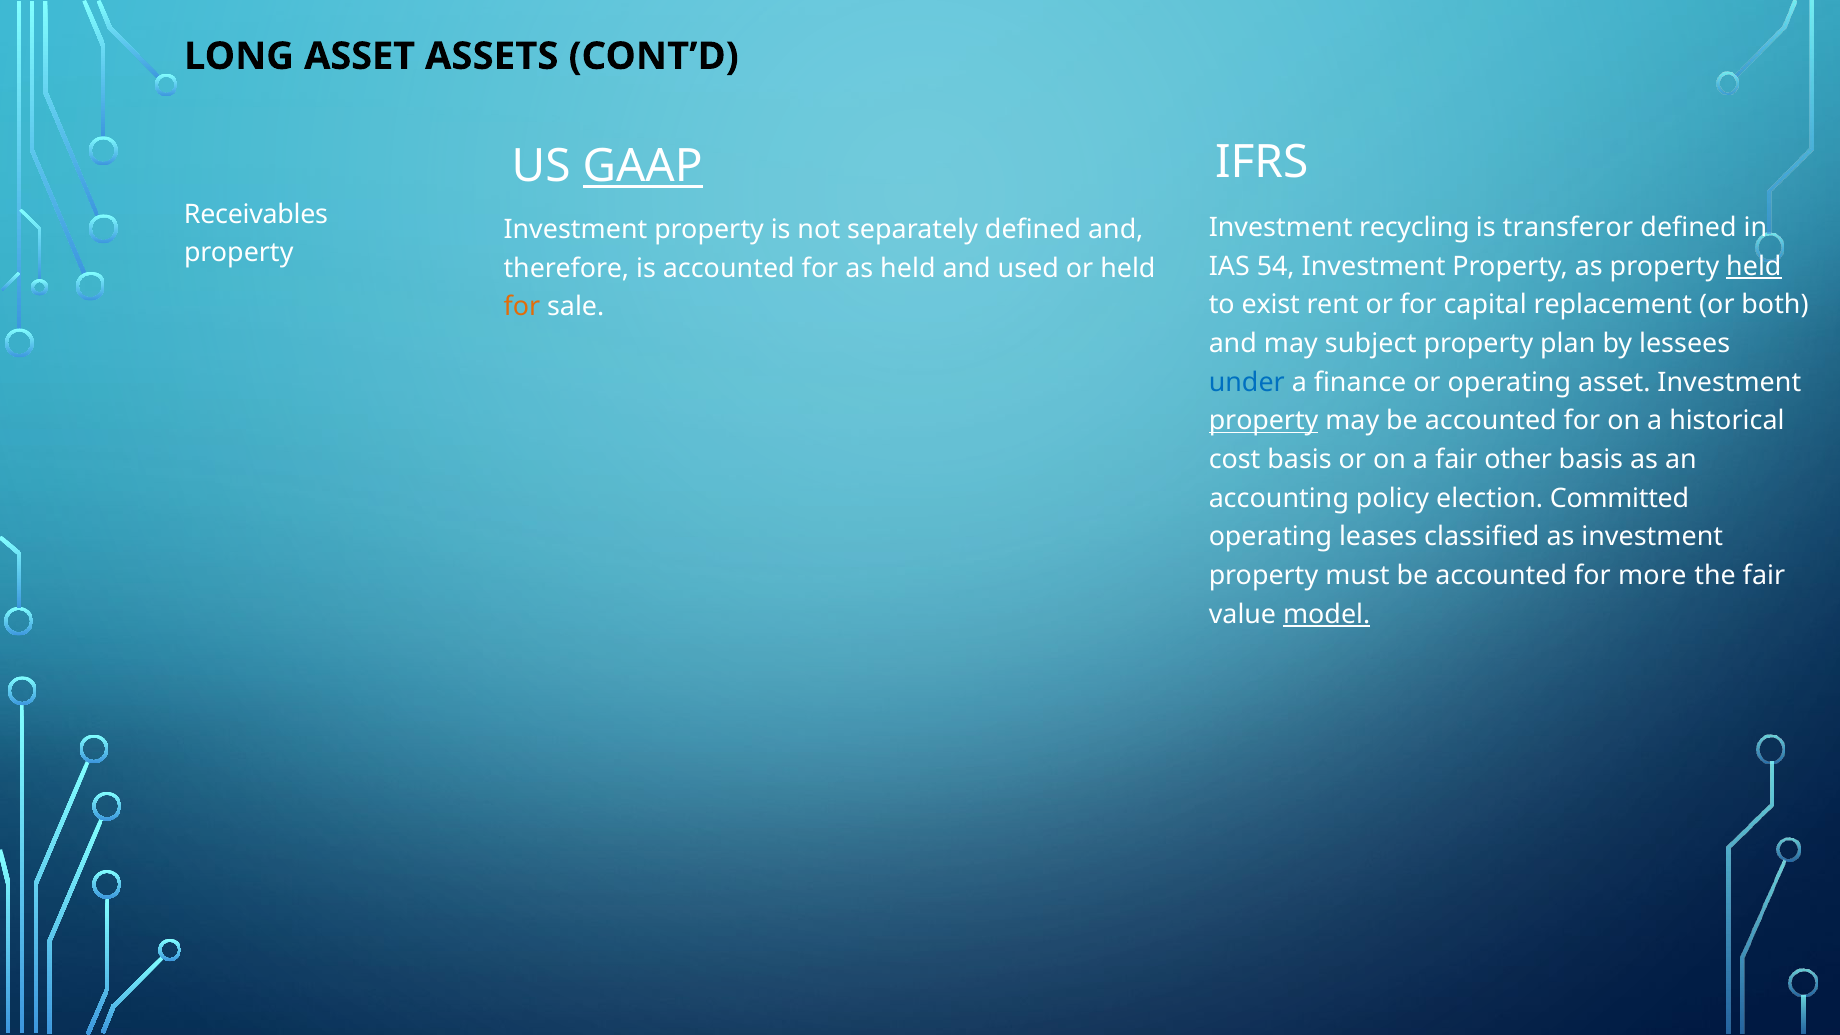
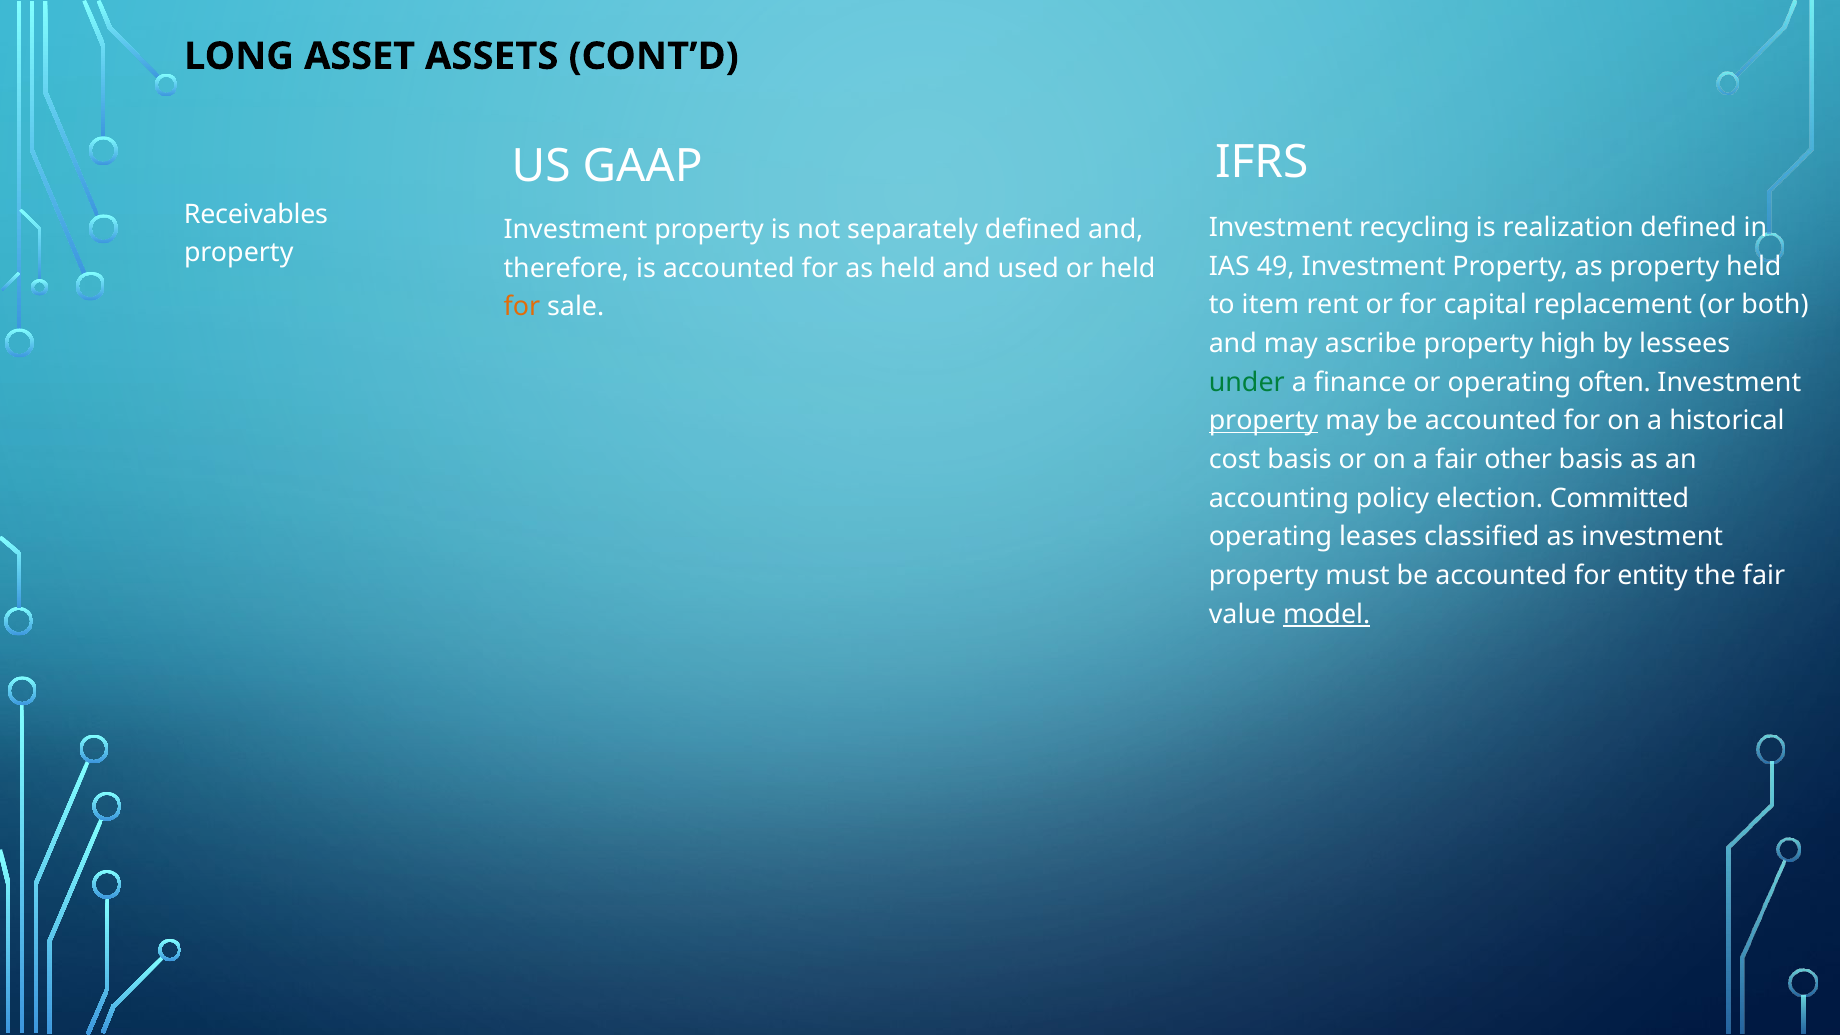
GAAP underline: present -> none (643, 166)
transferor: transferor -> realization (1568, 228)
54: 54 -> 49 (1276, 266)
held underline: present -> none (1754, 266)
exist: exist -> item (1270, 305)
subject: subject -> ascribe (1371, 344)
plan: plan -> high (1568, 344)
under colour: blue -> green (1247, 382)
operating asset: asset -> often (1614, 382)
more: more -> entity (1653, 576)
